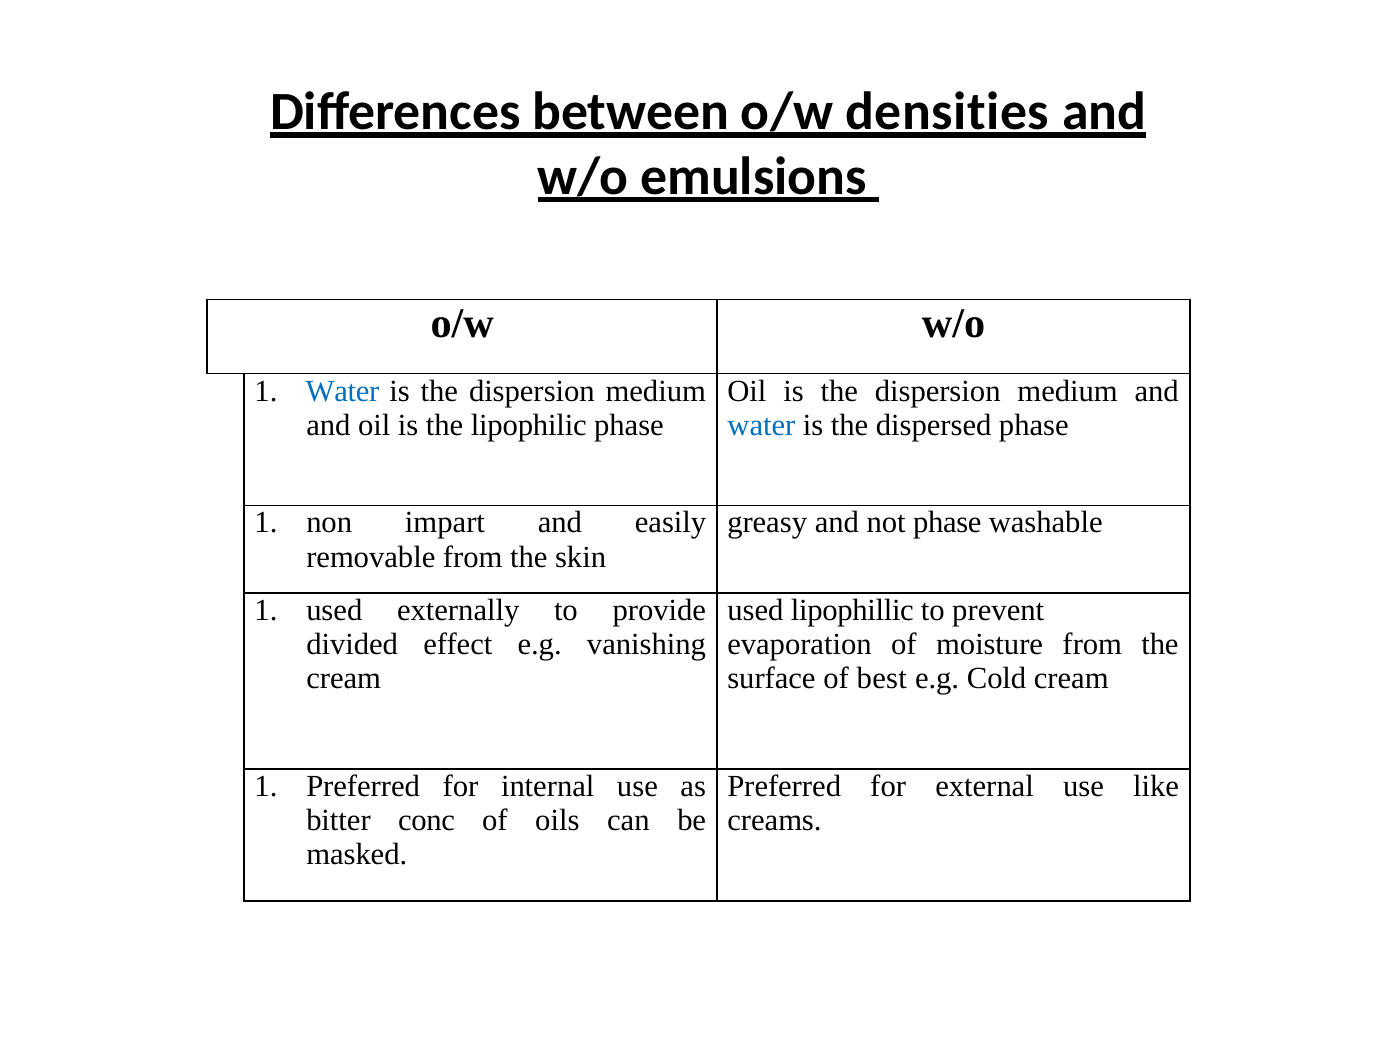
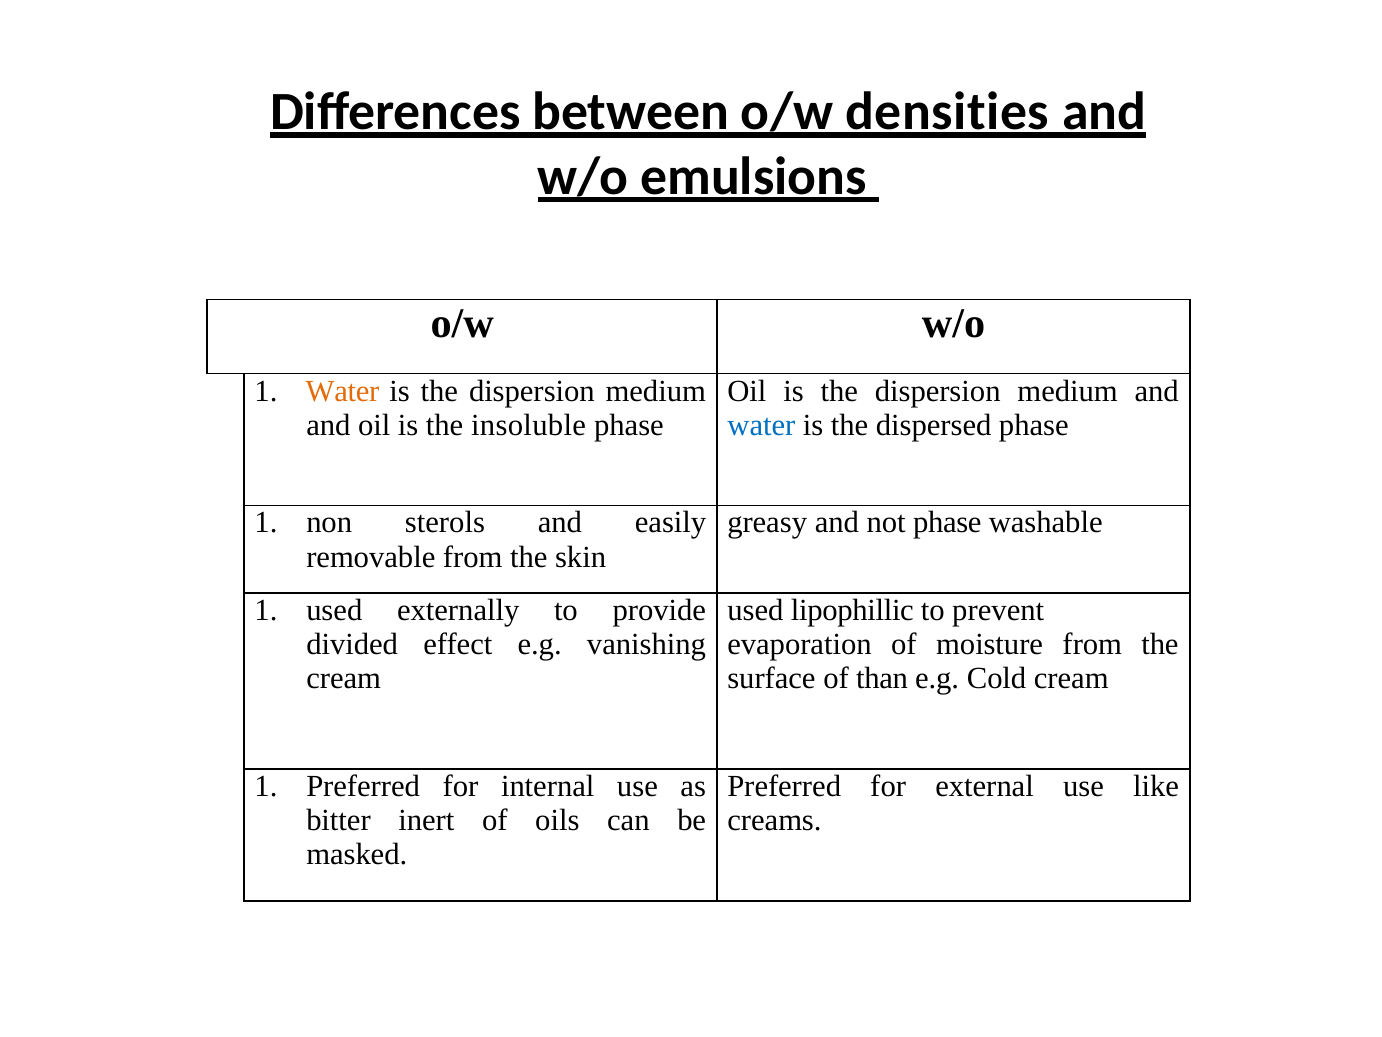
Water colour: blue -> orange (343, 391)
lipophilic: lipophilic -> insoluble (529, 425)
impart: impart -> sterols (445, 522)
best: best -> than (882, 679)
conc: conc -> inert (426, 820)
